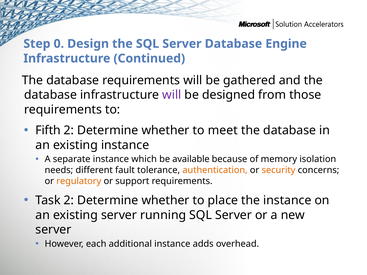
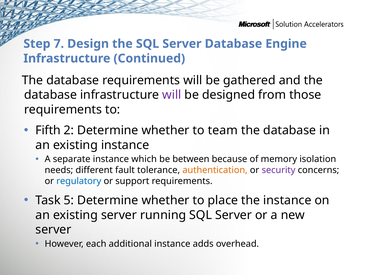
0: 0 -> 7 (59, 44)
meet: meet -> team (223, 131)
available: available -> between (191, 159)
security colour: orange -> purple (279, 170)
regulatory colour: orange -> blue (79, 181)
Task 2: 2 -> 5 (69, 201)
